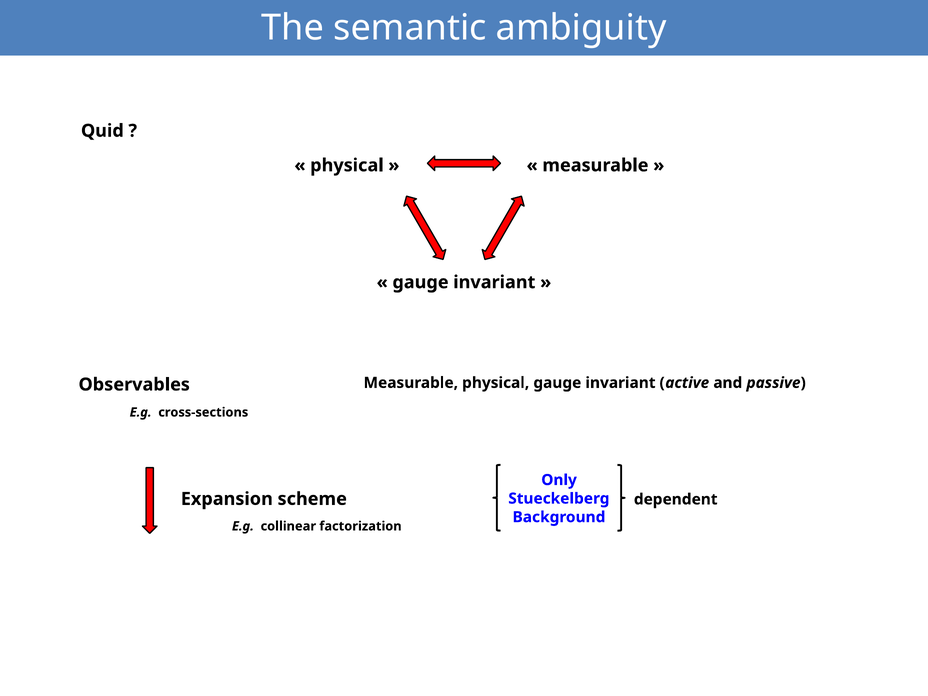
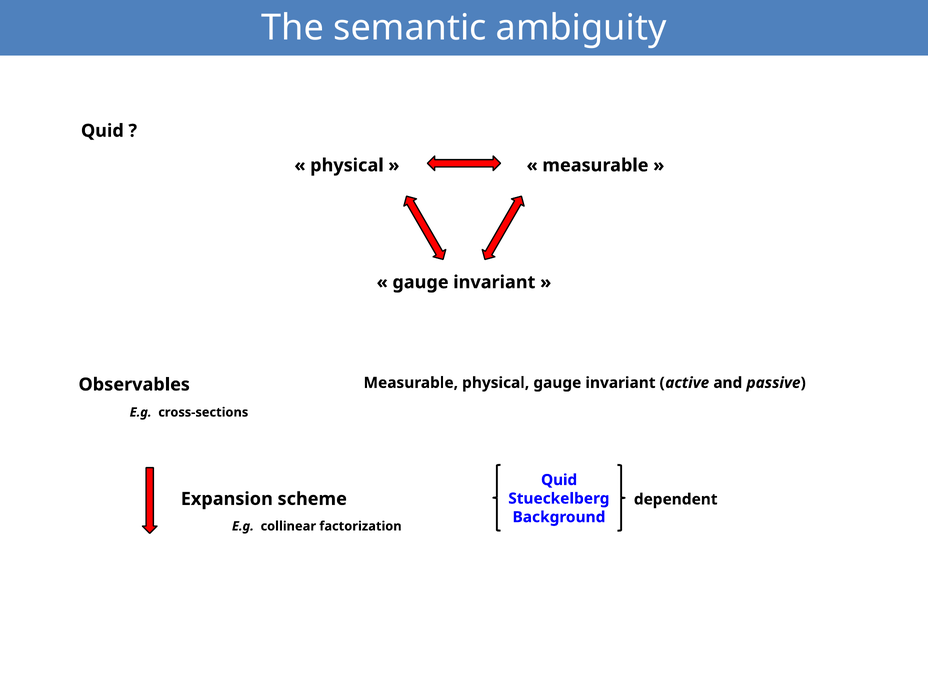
Only: Only -> Quid (559, 480)
